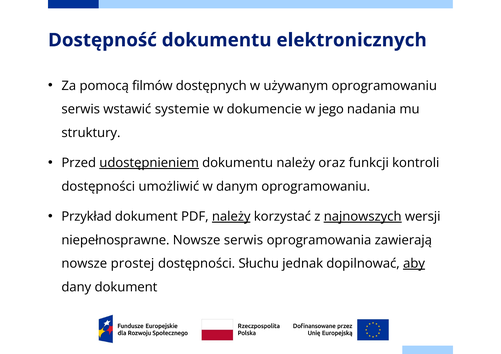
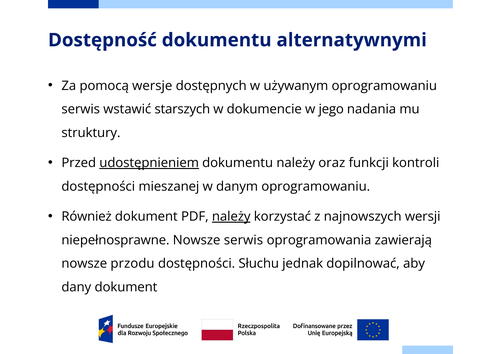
elektronicznych: elektronicznych -> alternatywnymi (352, 40)
filmów: filmów -> wersje (152, 86)
systemie: systemie -> starszych (182, 109)
umożliwić: umożliwić -> mieszanej (169, 187)
Przykład: Przykład -> Również (87, 217)
najnowszych underline: present -> none (363, 217)
prostej: prostej -> przodu (133, 264)
aby underline: present -> none (414, 264)
